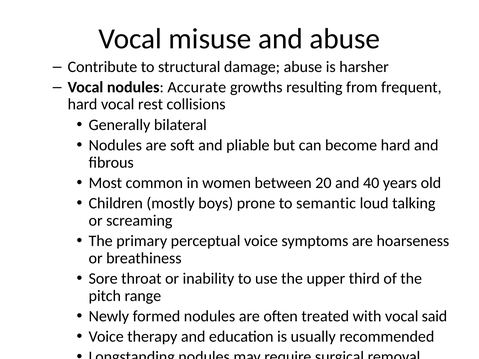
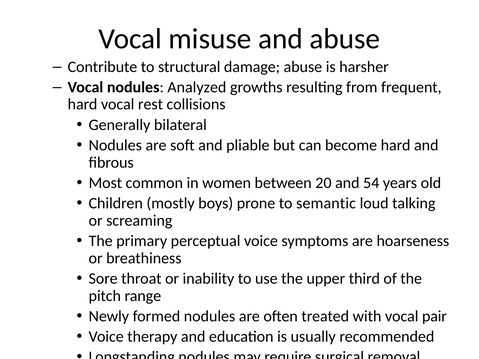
Accurate: Accurate -> Analyzed (197, 87)
40: 40 -> 54 (371, 183)
said: said -> pair (434, 316)
